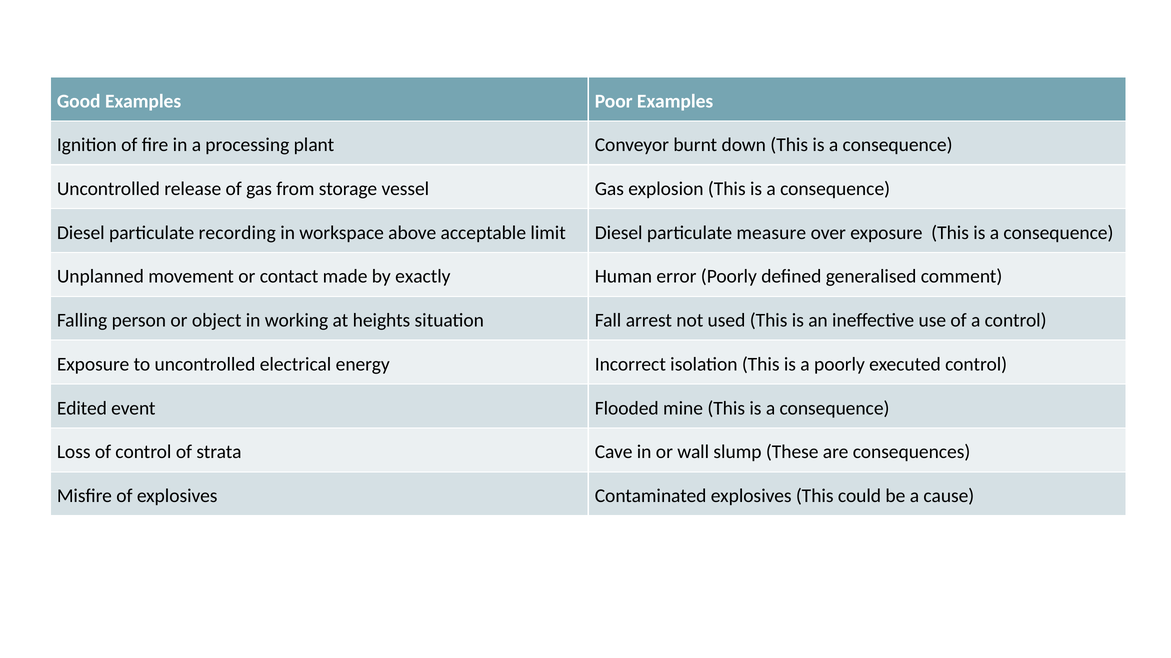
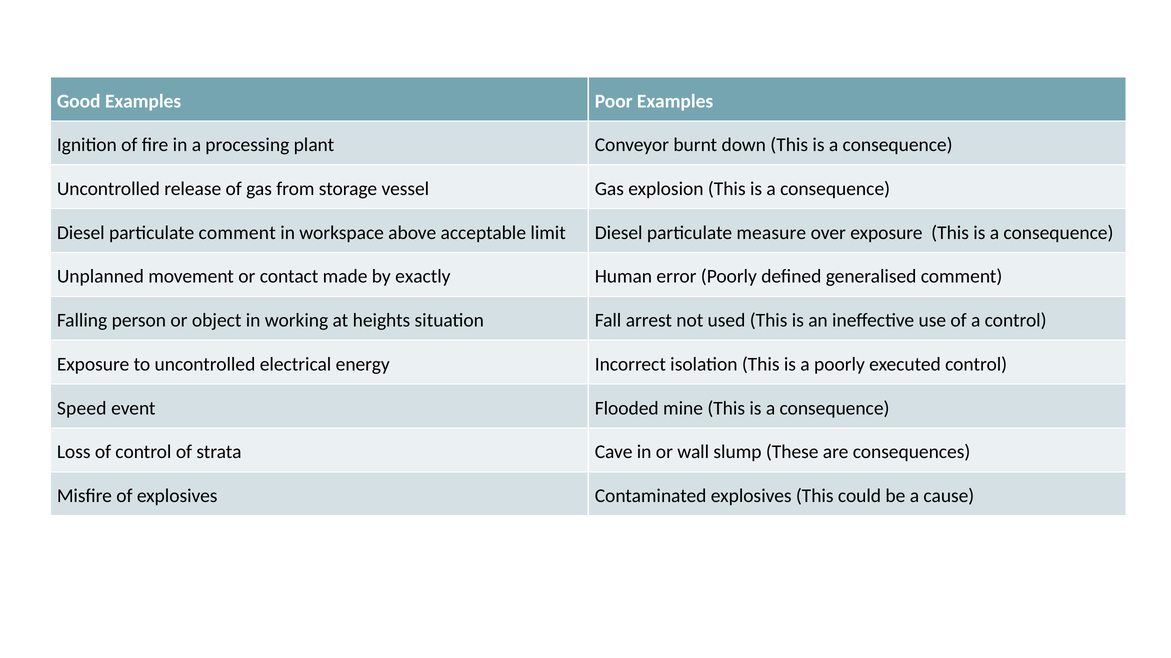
particulate recording: recording -> comment (237, 233)
Edited: Edited -> Speed (82, 409)
